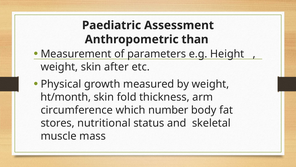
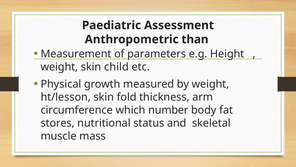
after: after -> child (116, 67)
ht/month: ht/month -> ht/lesson (66, 97)
